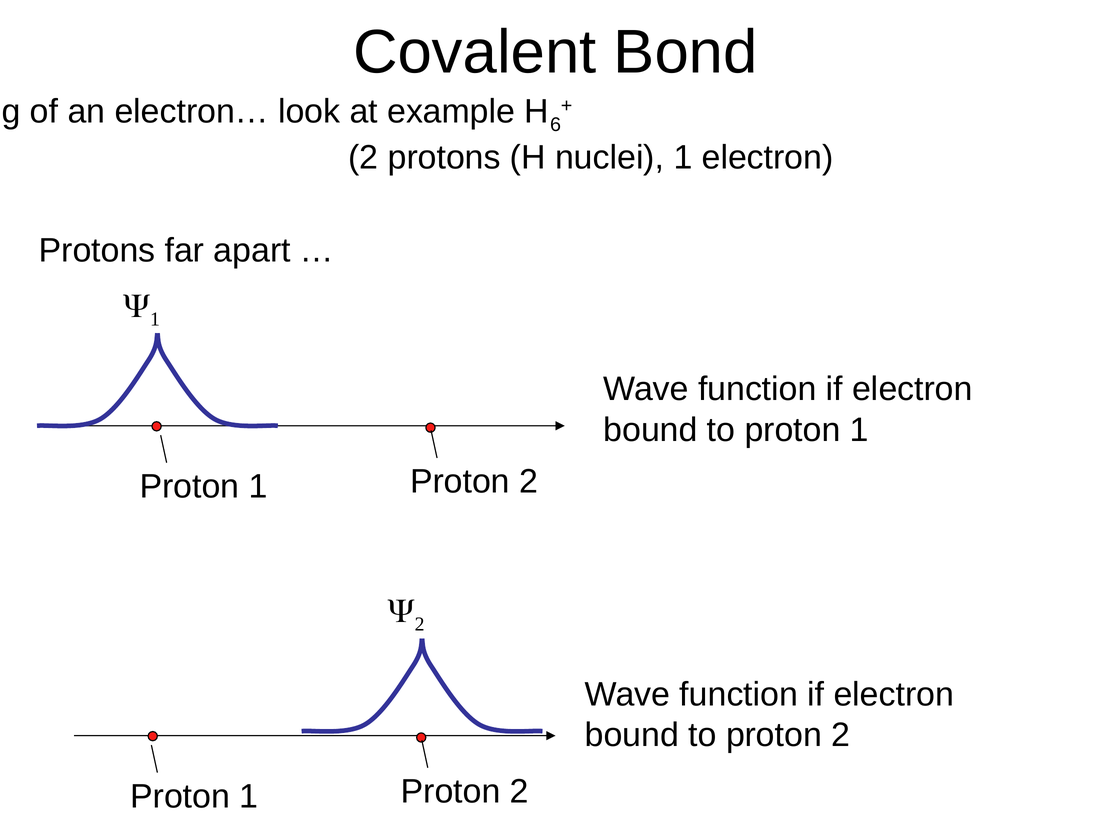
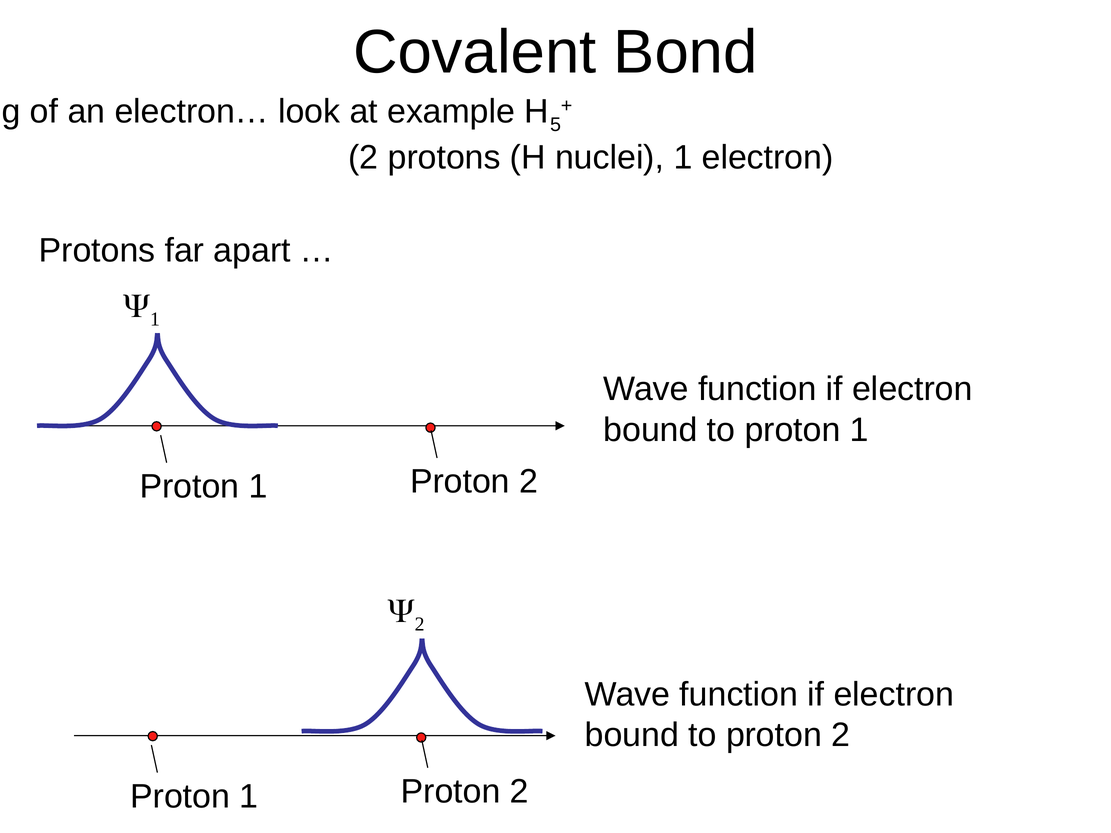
6: 6 -> 5 (556, 125)
